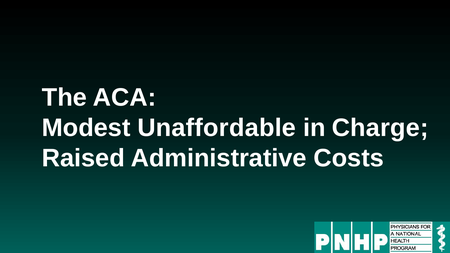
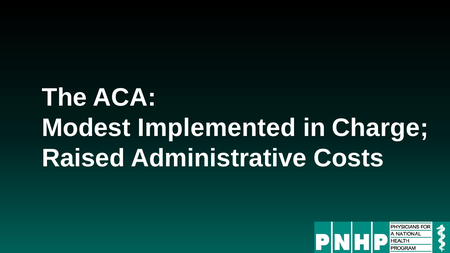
Unaffordable: Unaffordable -> Implemented (217, 128)
